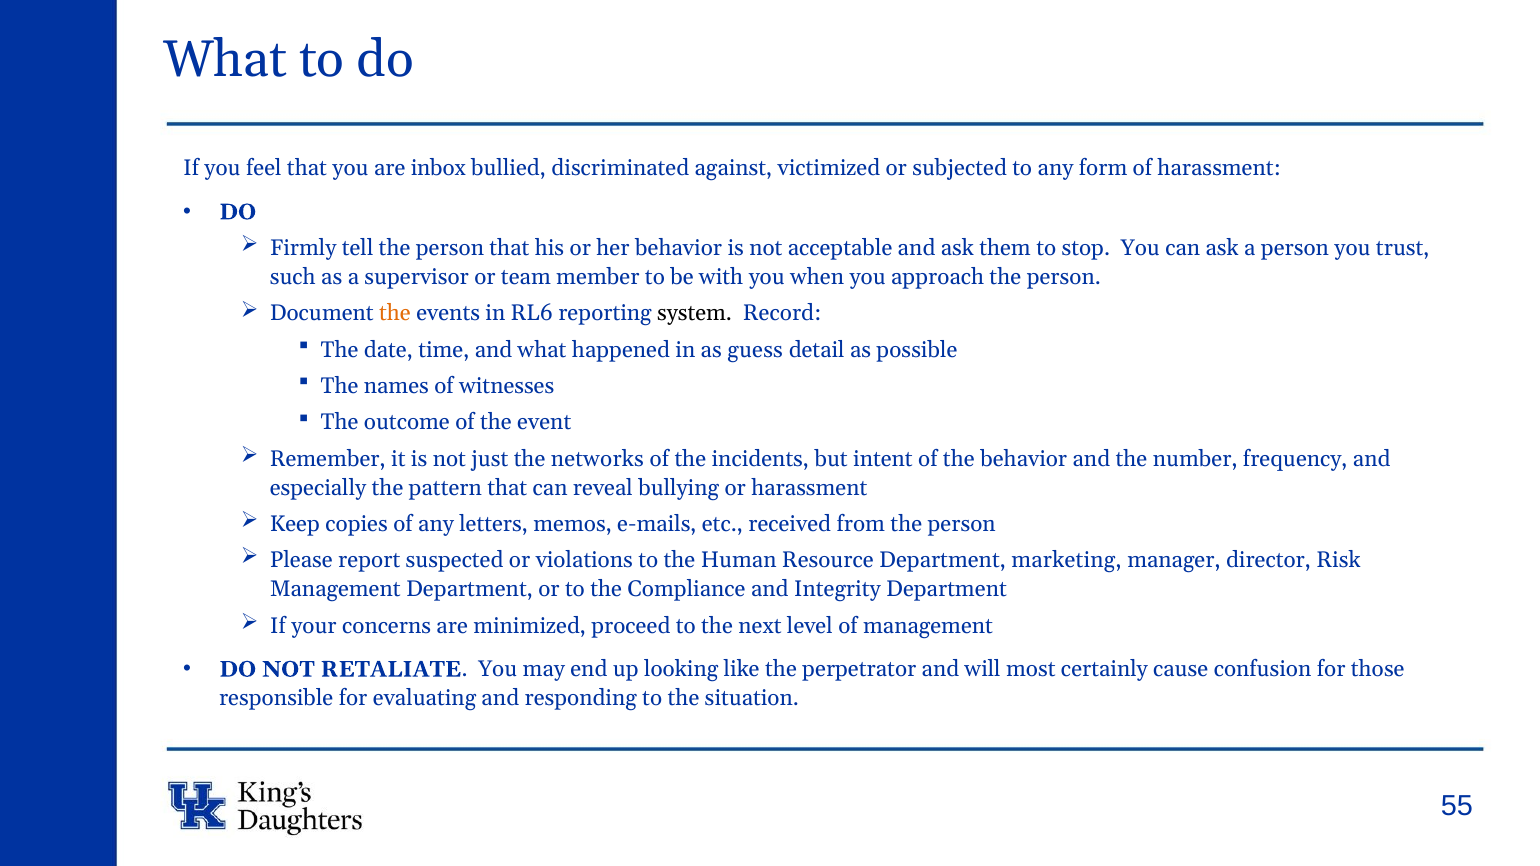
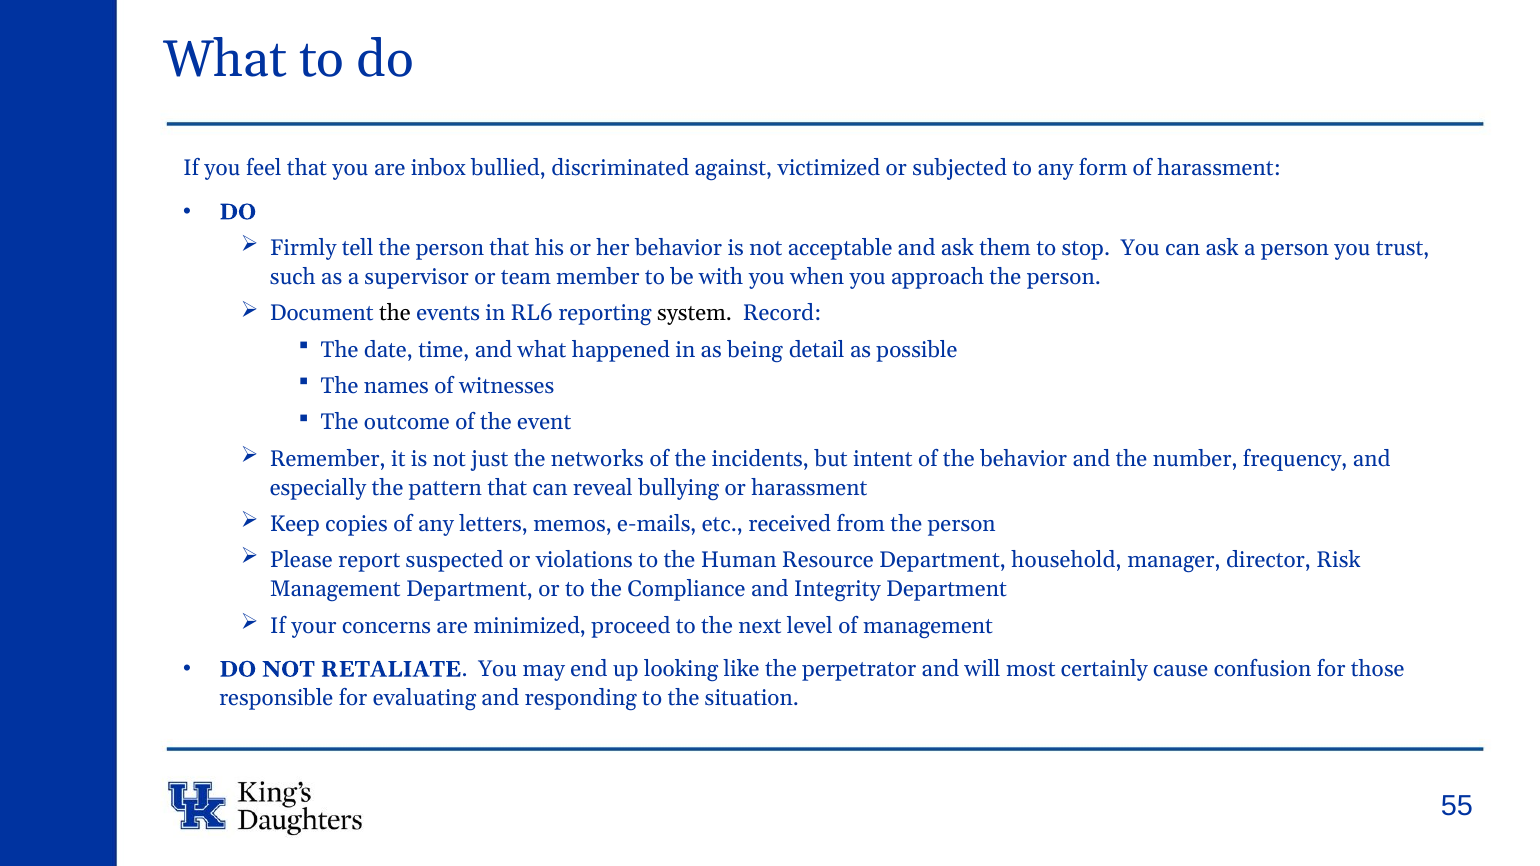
the colour: orange -> black (395, 314)
guess: guess -> being (755, 350)
marketing: marketing -> household (1067, 560)
